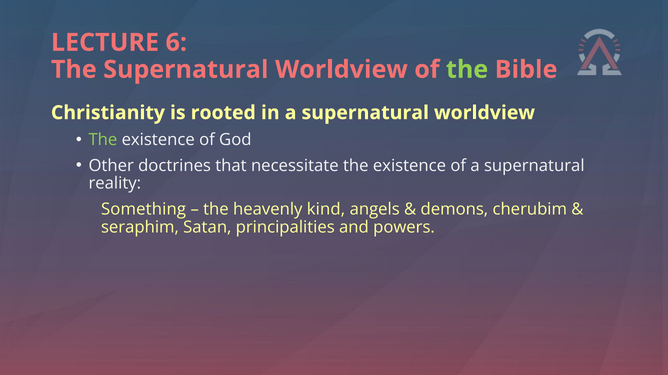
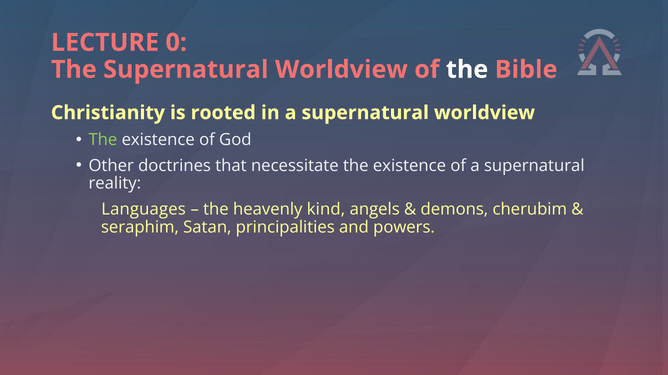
6: 6 -> 0 (176, 43)
the colour: light green -> white (467, 70)
Something: Something -> Languages (144, 210)
